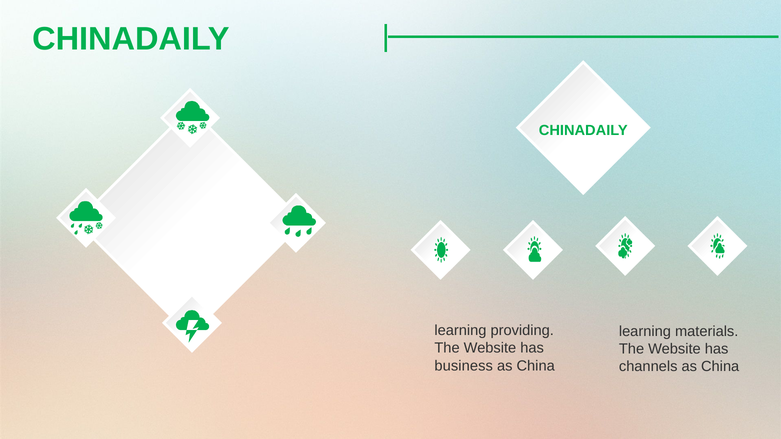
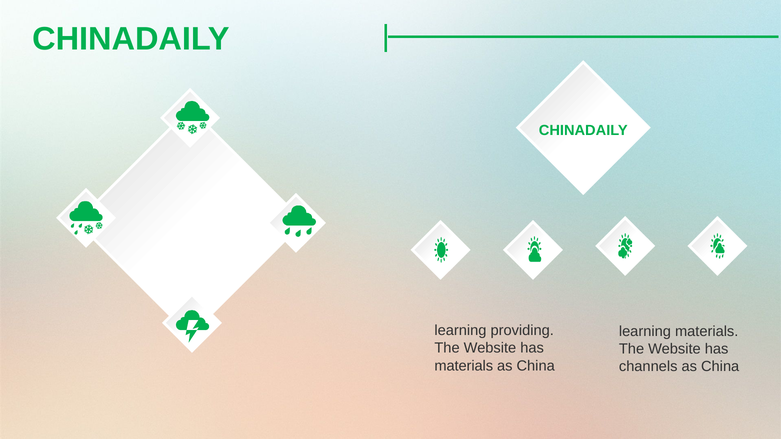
business: business -> materials (464, 366)
